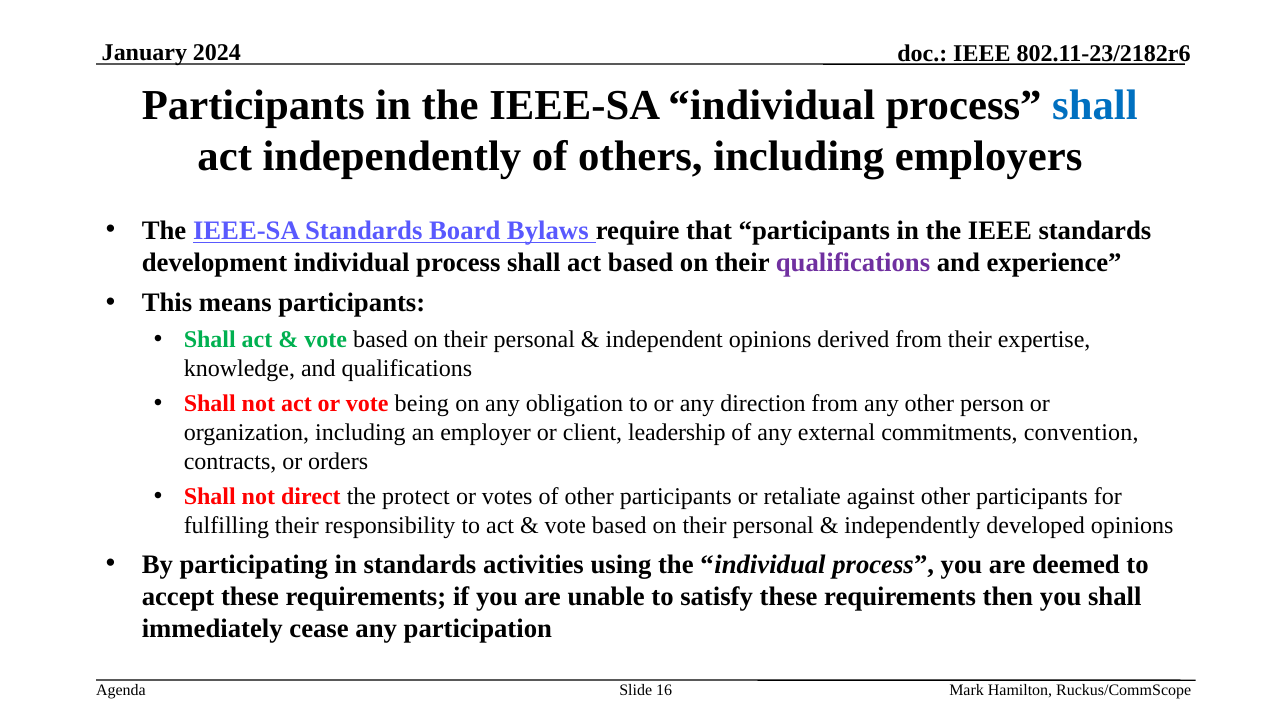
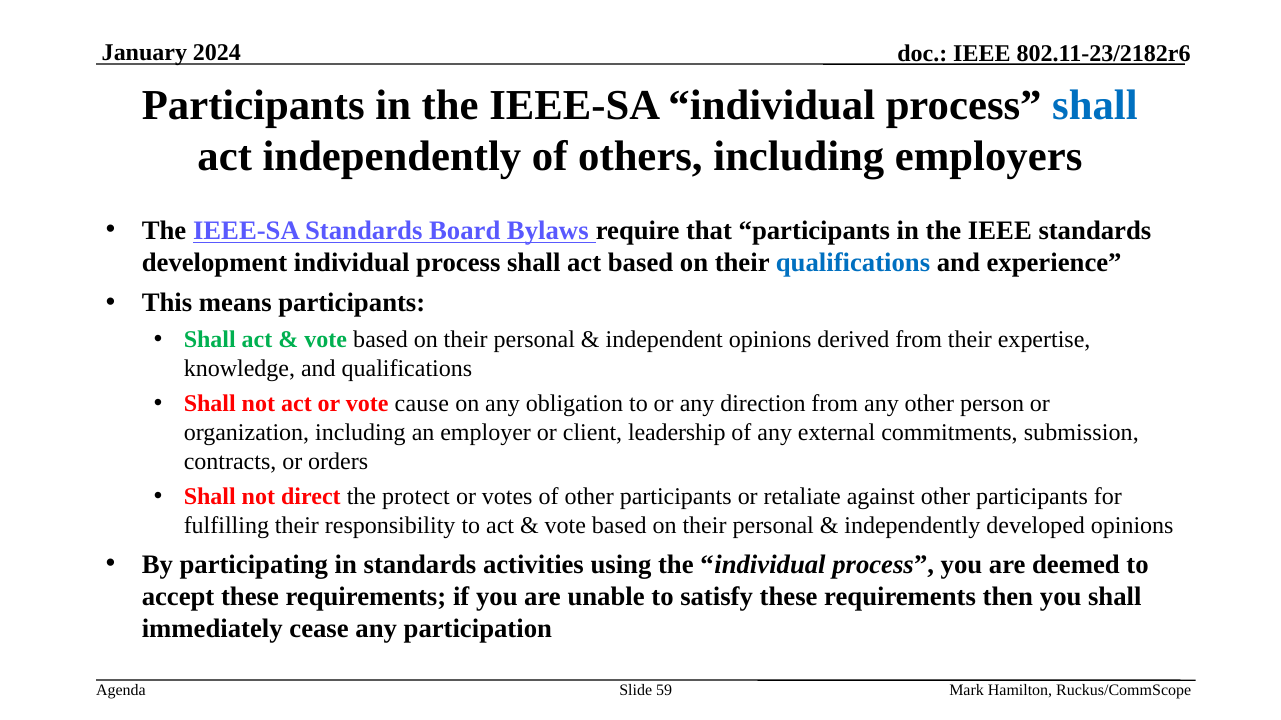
qualifications colour: purple -> blue (853, 263)
being: being -> cause (422, 404)
convention: convention -> submission (1081, 433)
16: 16 -> 59 (664, 691)
